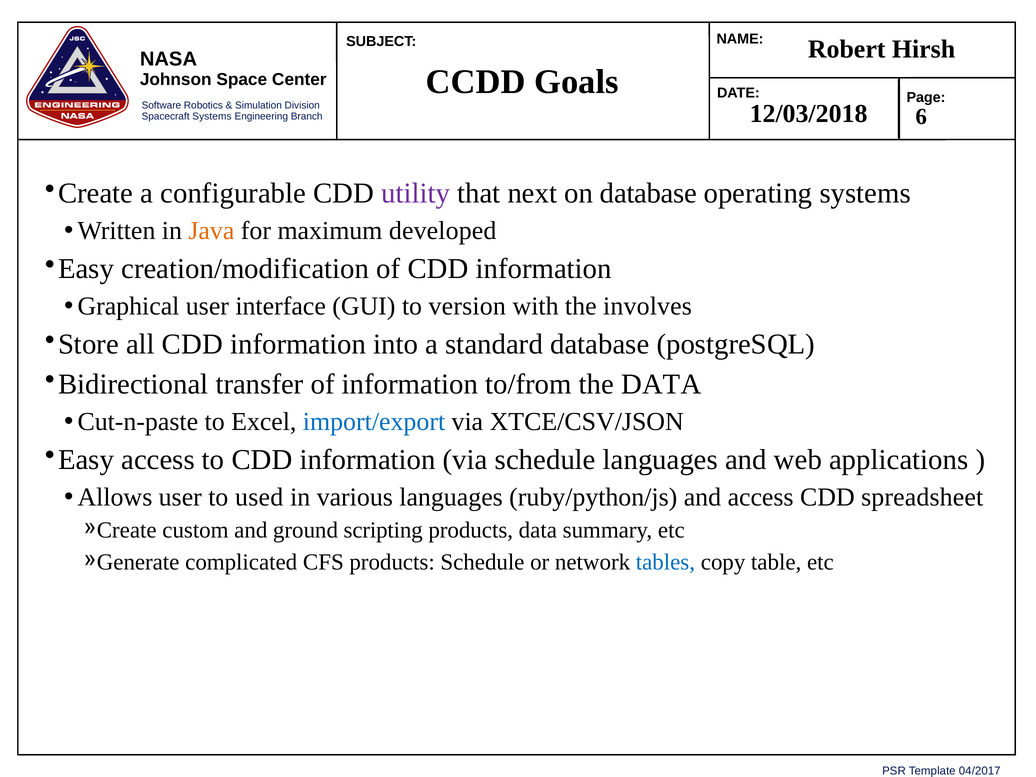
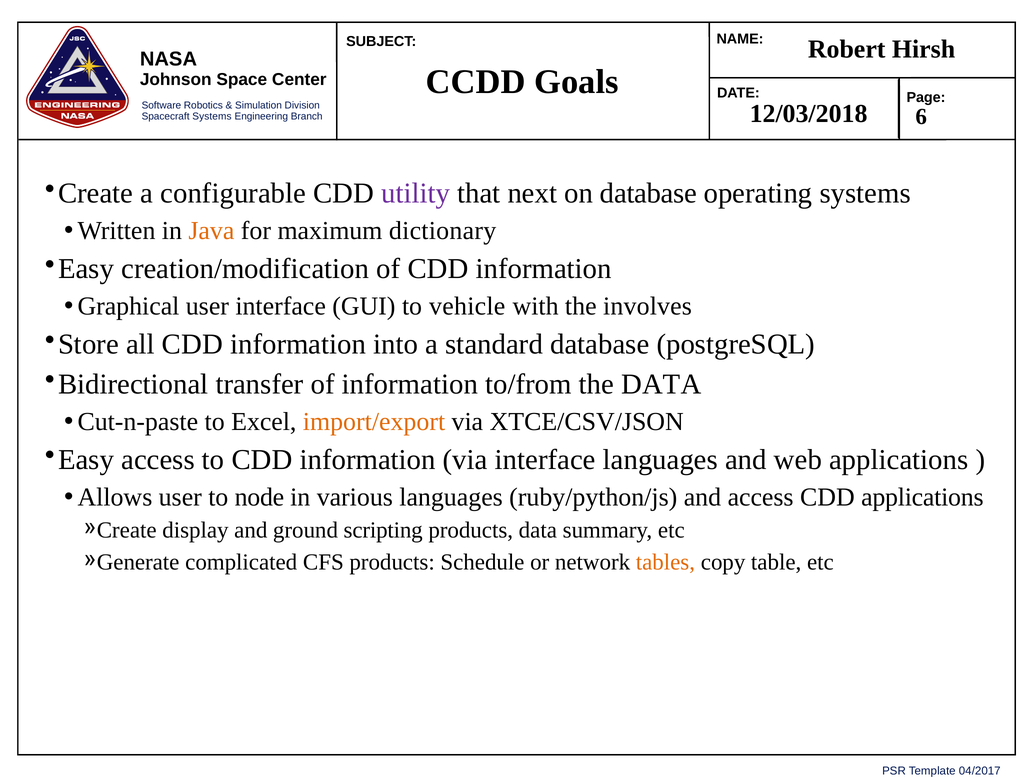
developed: developed -> dictionary (443, 231)
version: version -> vehicle (467, 306)
import/export colour: blue -> orange (374, 421)
via schedule: schedule -> interface (545, 460)
used: used -> node (259, 497)
CDD spreadsheet: spreadsheet -> applications (922, 497)
custom: custom -> display (195, 530)
tables colour: blue -> orange (665, 562)
